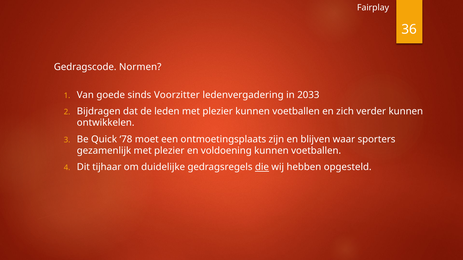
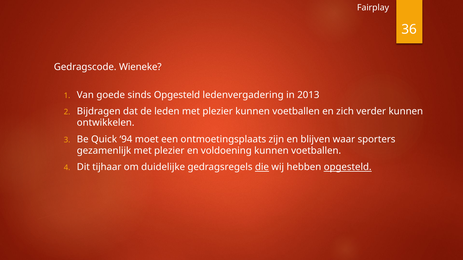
Normen: Normen -> Wieneke (140, 67)
sinds Voorzitter: Voorzitter -> Opgesteld (177, 95)
2033: 2033 -> 2013 (308, 95)
78: 78 -> 94 (126, 139)
opgesteld underline: none -> present (348, 167)
